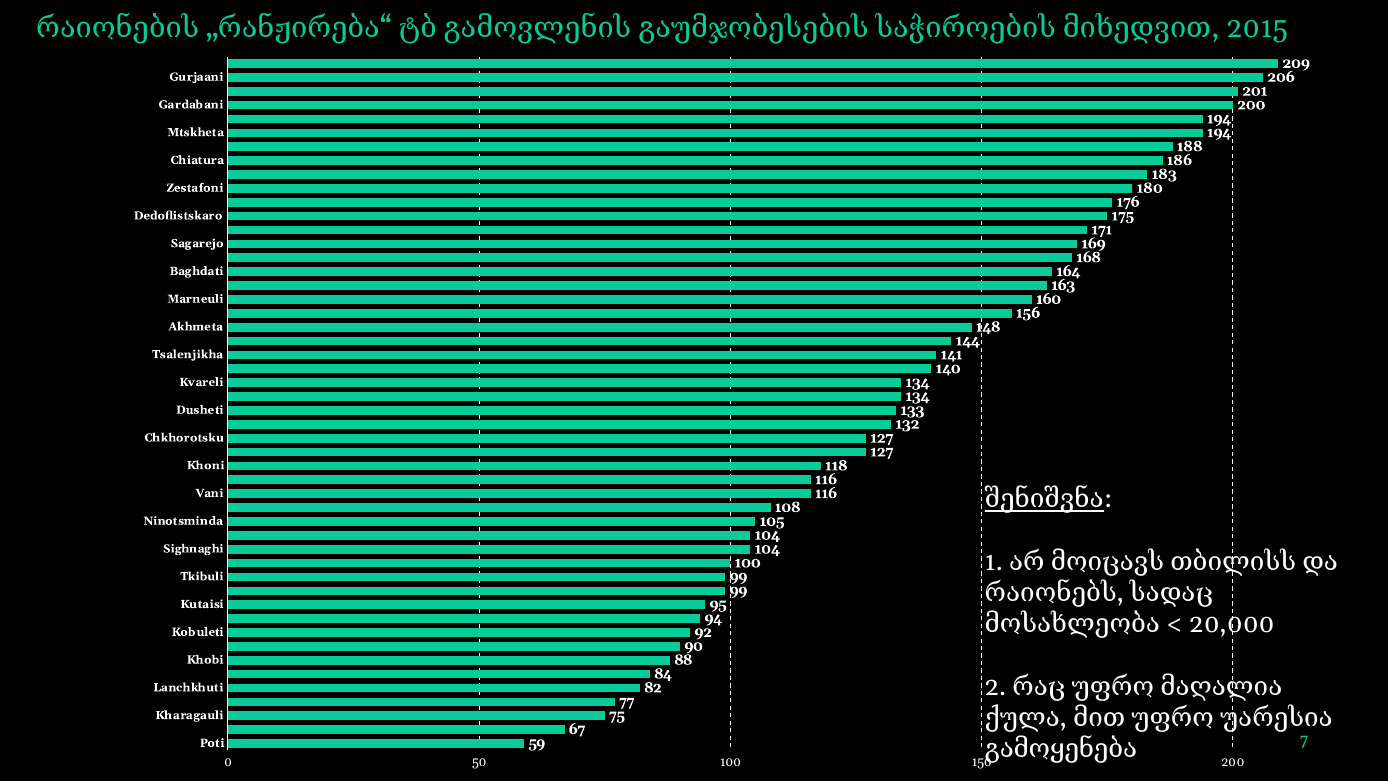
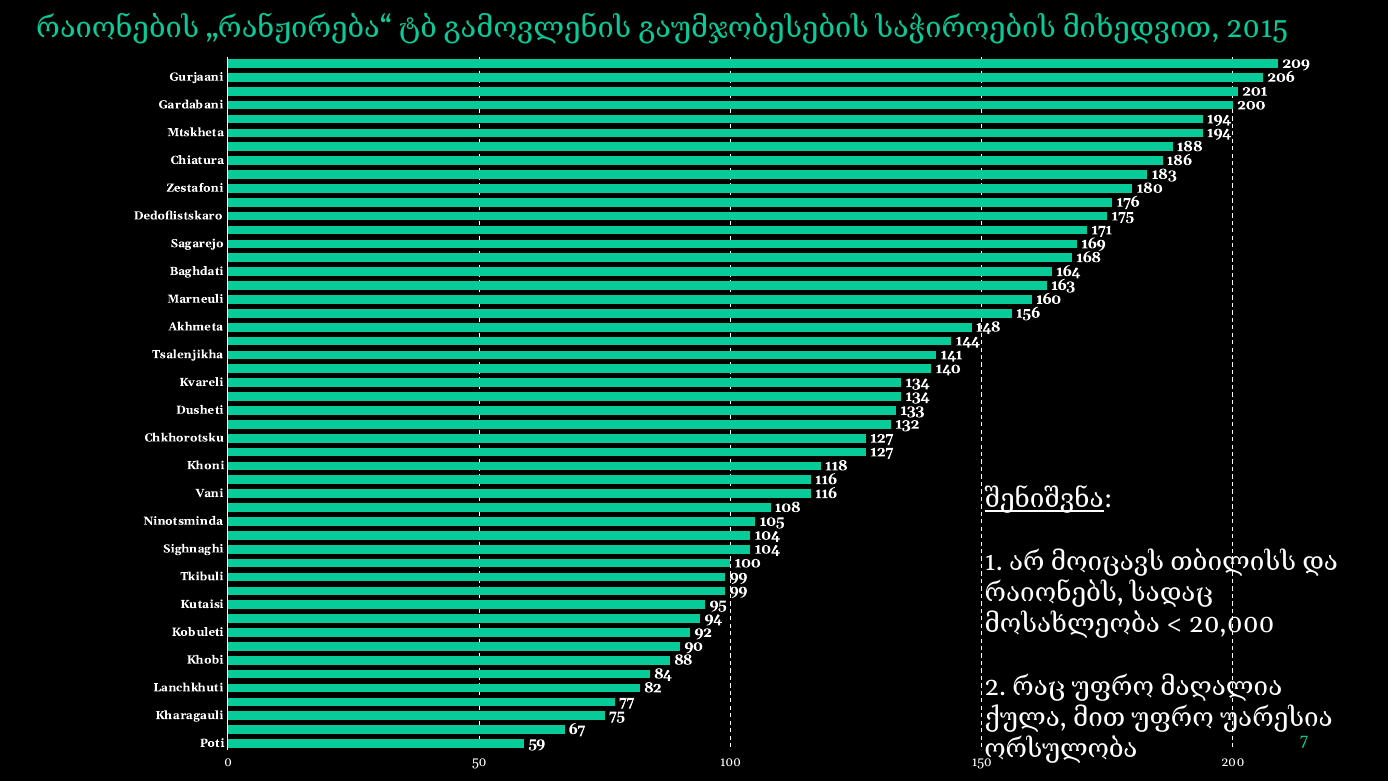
გამოყენება: გამოყენება -> ორსულობა (1061, 749)
